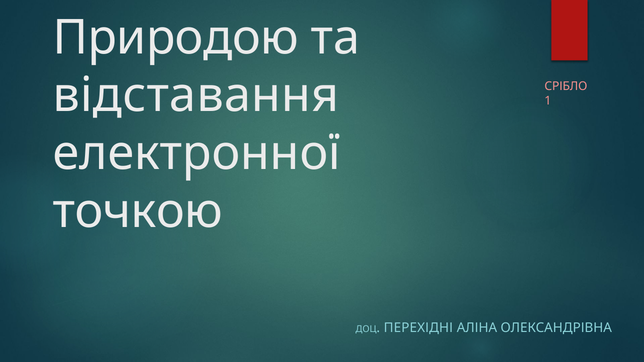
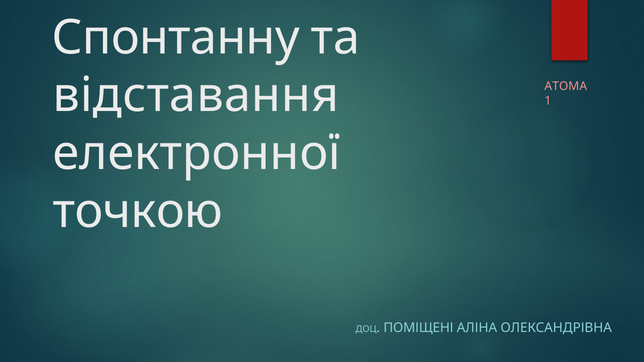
Природою: Природою -> Спонтанну (176, 38)
СРІБЛО: СРІБЛО -> АТОМА (566, 86)
ПЕРЕХІДНІ: ПЕРЕХІДНІ -> ПОМІЩЕНІ (418, 328)
